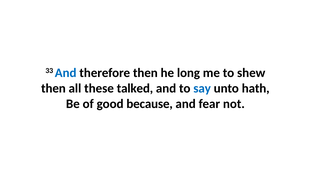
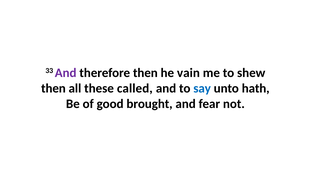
And colour: blue -> purple (66, 73)
long: long -> vain (188, 73)
talked: talked -> called (135, 88)
because: because -> brought (150, 104)
